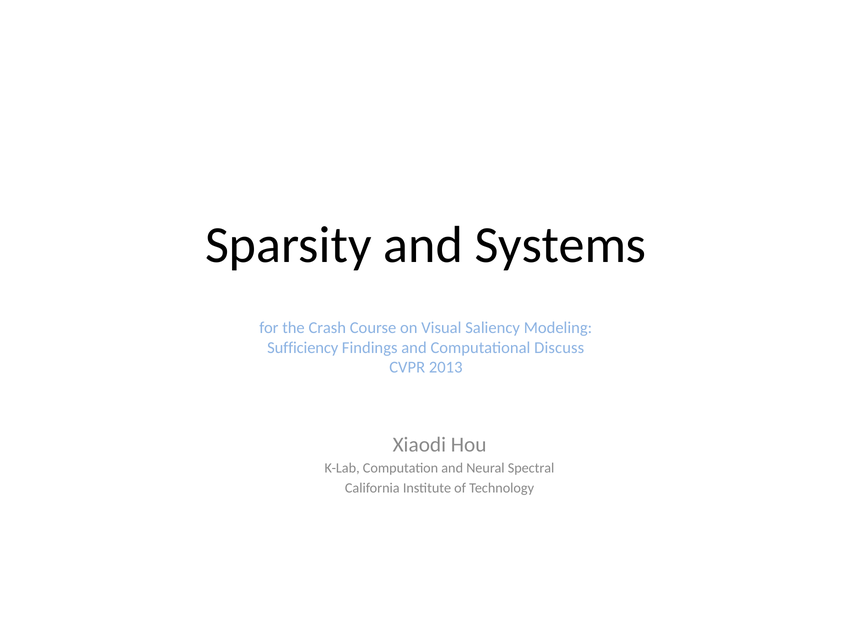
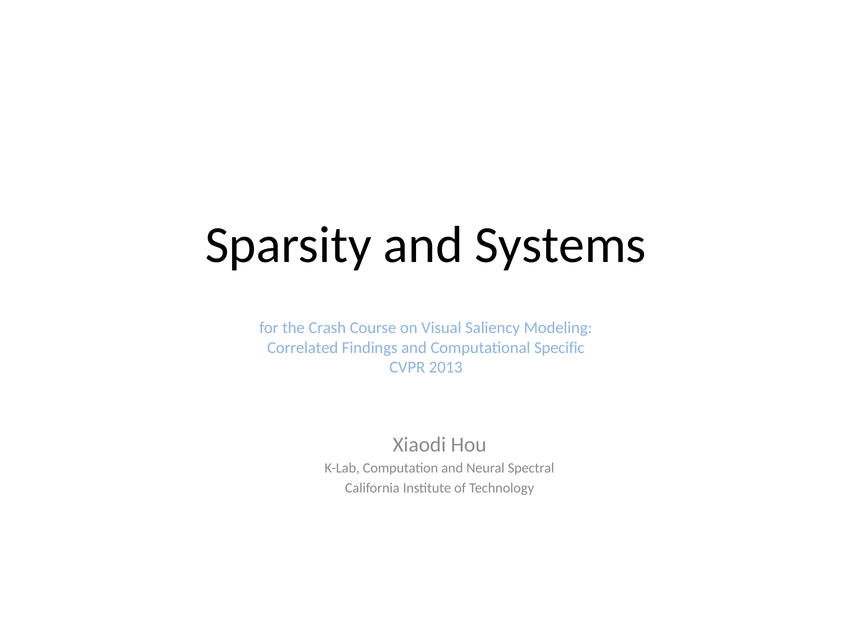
Sufficiency: Sufficiency -> Correlated (303, 348)
Discuss: Discuss -> Specific (559, 348)
